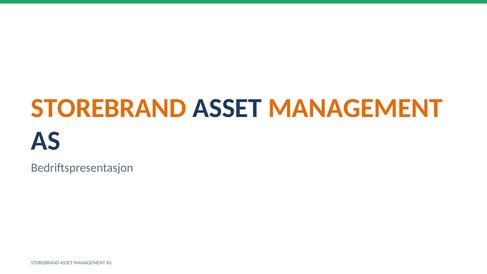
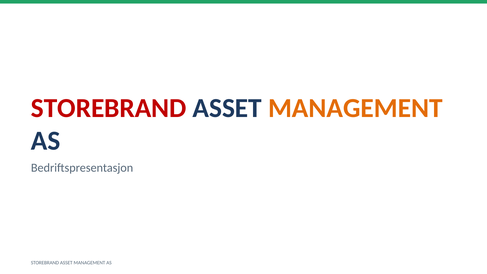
STOREBRAND colour: orange -> red (109, 108)
